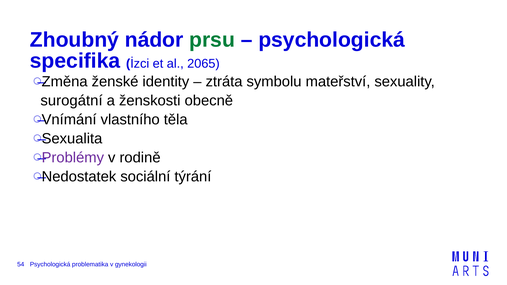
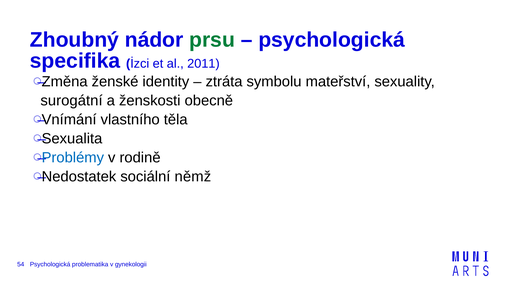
2065: 2065 -> 2011 (203, 64)
Problémy colour: purple -> blue (73, 158)
týrání: týrání -> němž (193, 177)
